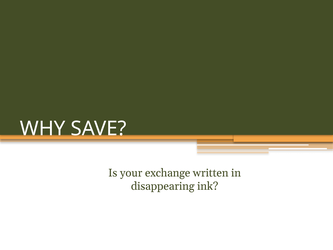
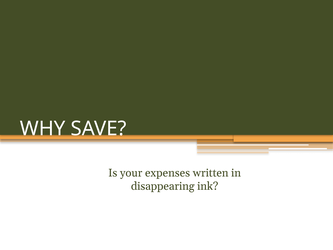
exchange: exchange -> expenses (168, 173)
